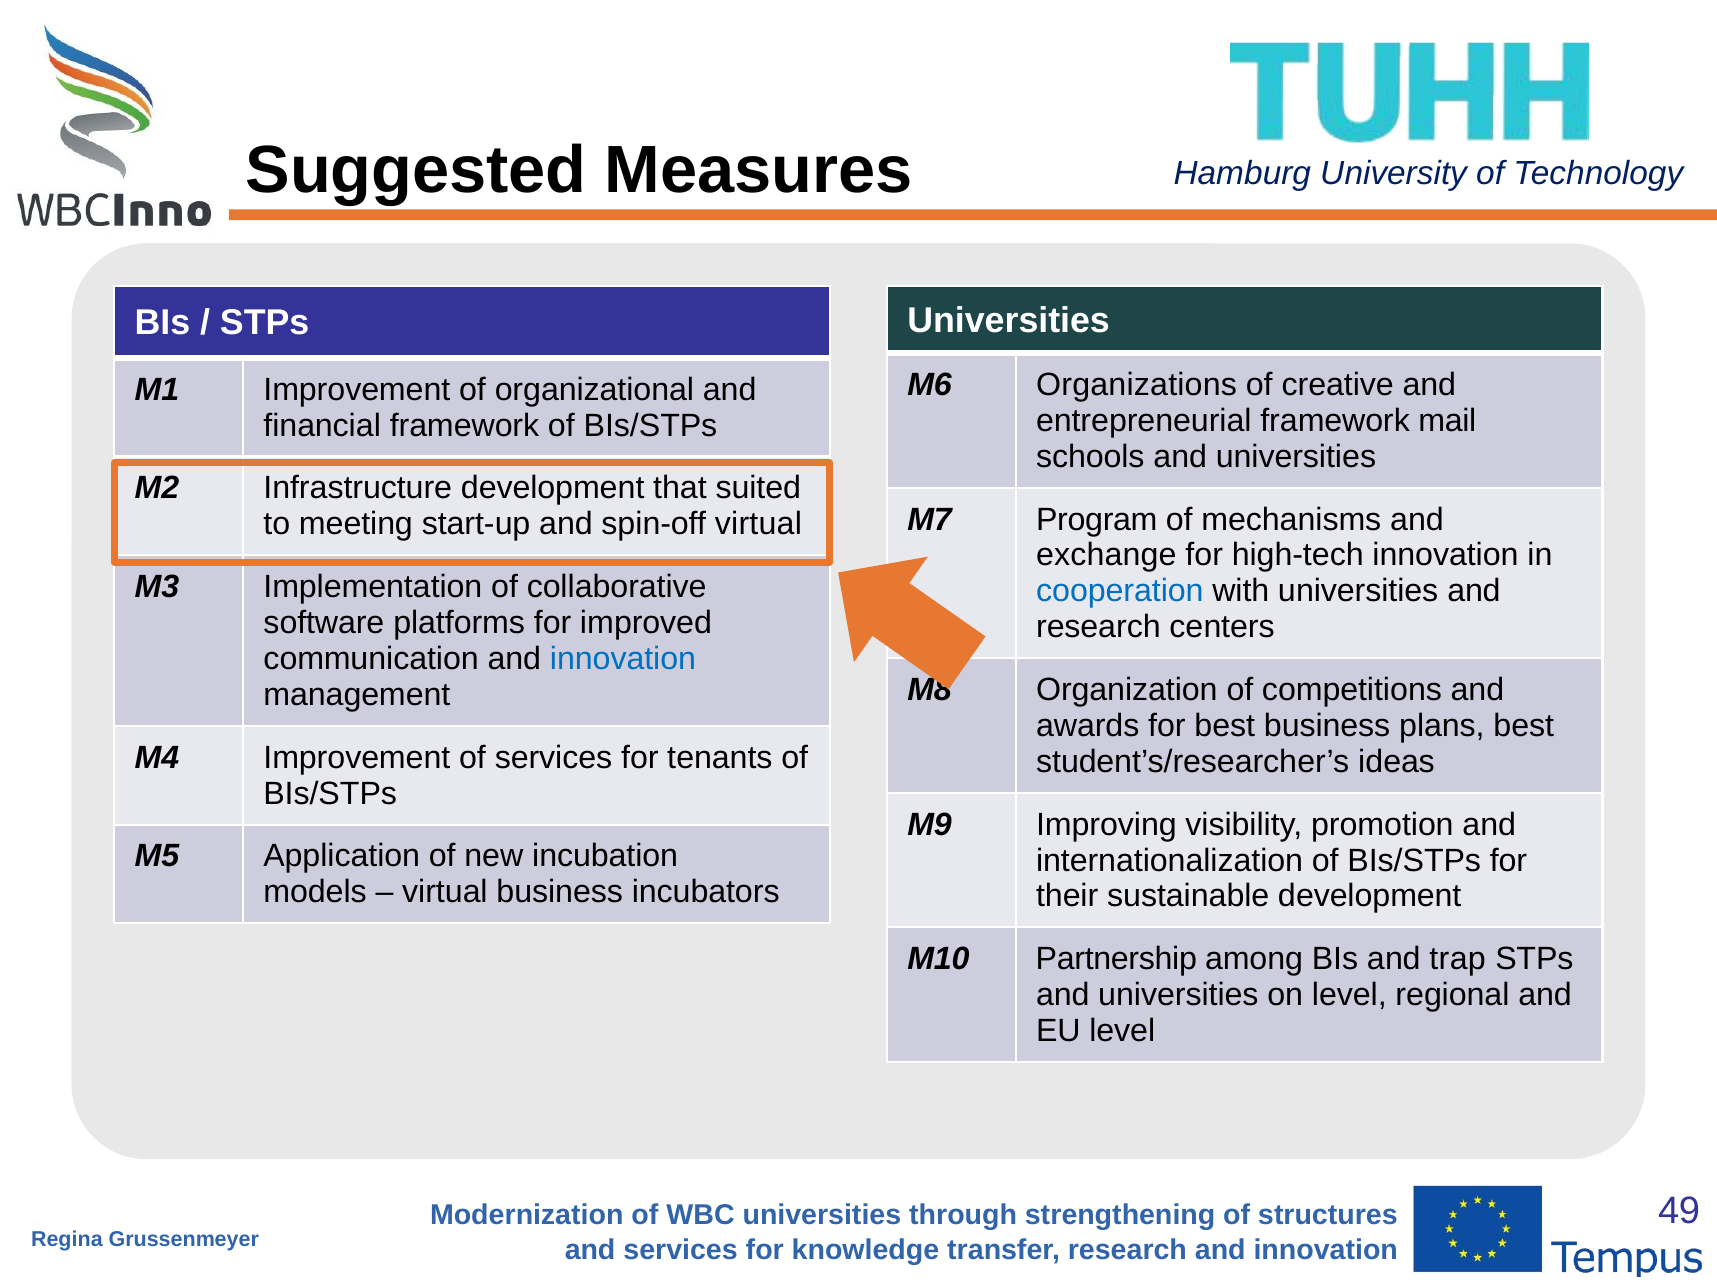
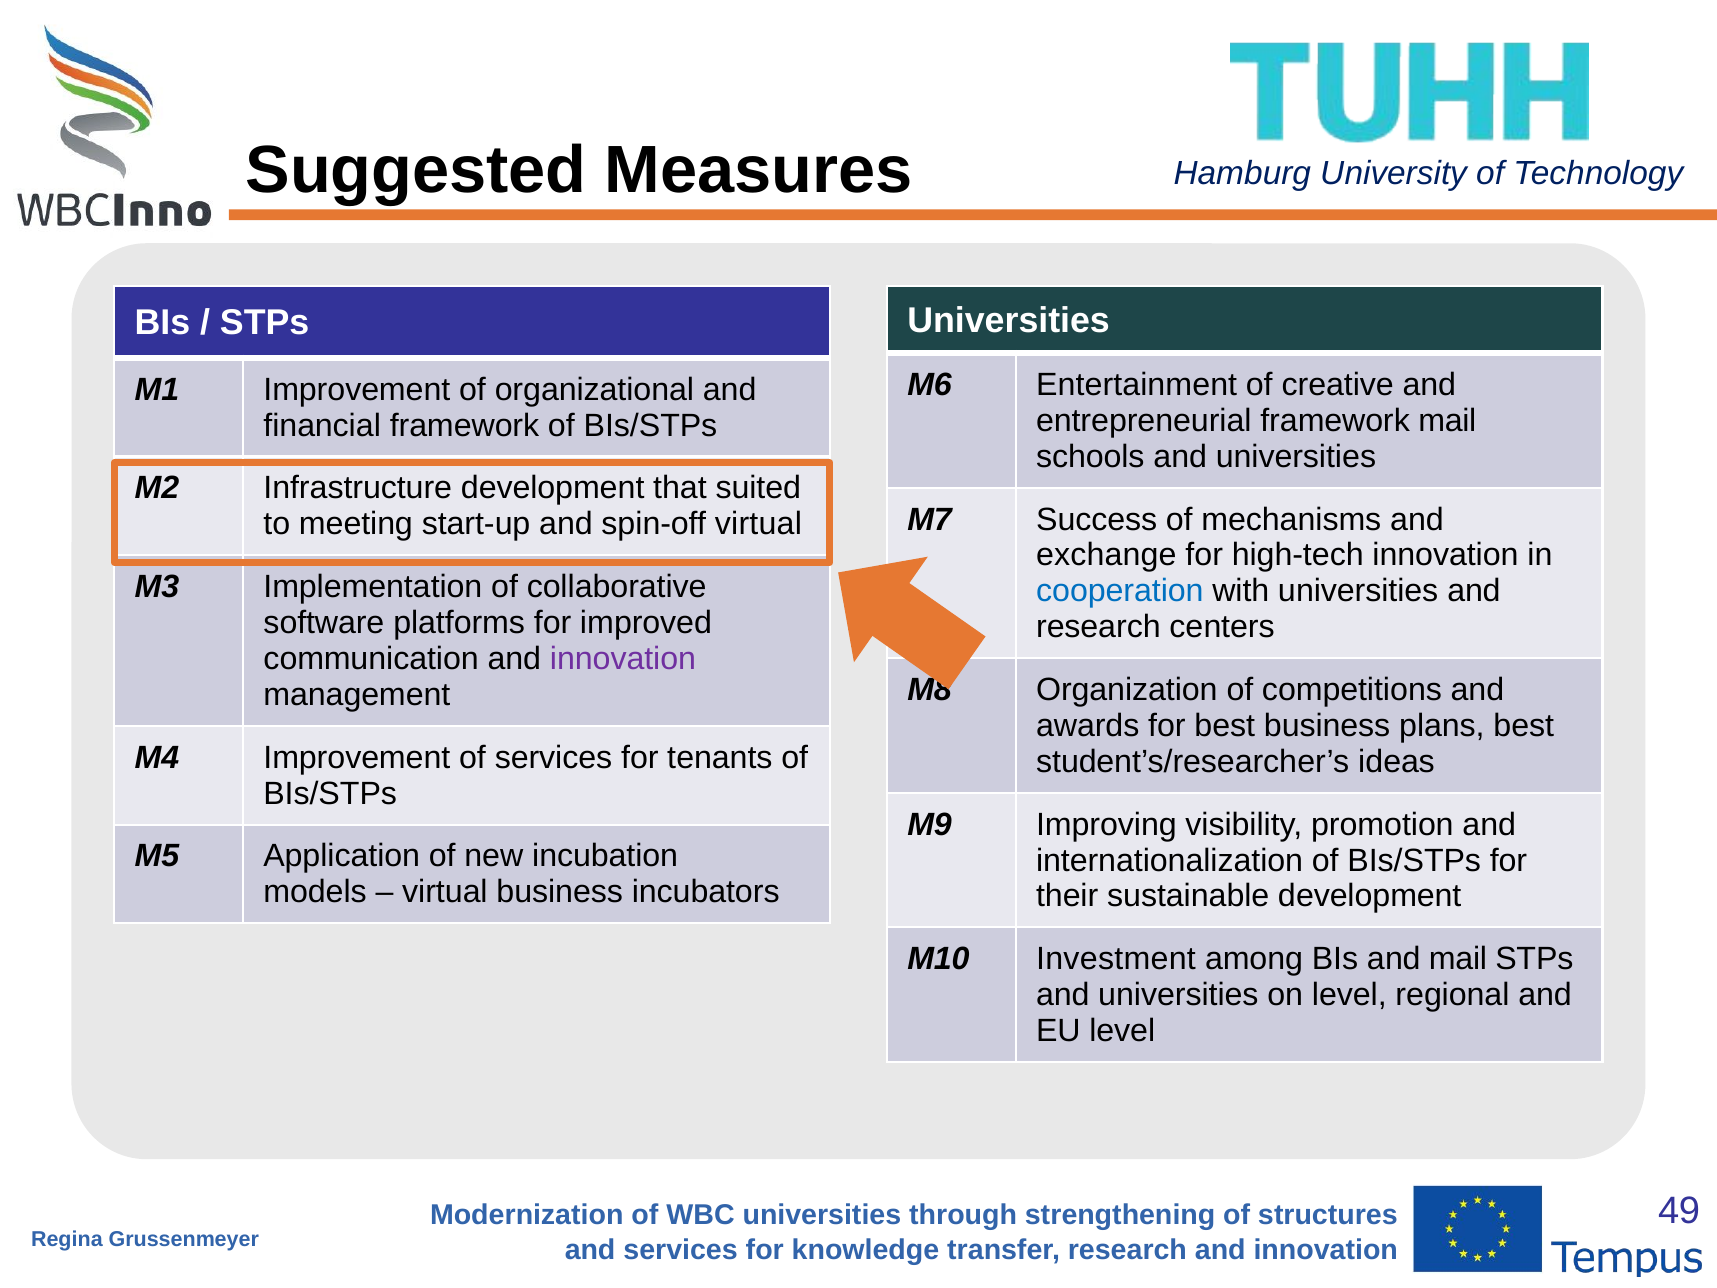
Organizations: Organizations -> Entertainment (1137, 385)
Program: Program -> Success (1097, 519)
innovation colour: blue -> purple (623, 659)
Partnership: Partnership -> Investment (1116, 959)
and trap: trap -> mail (1458, 959)
